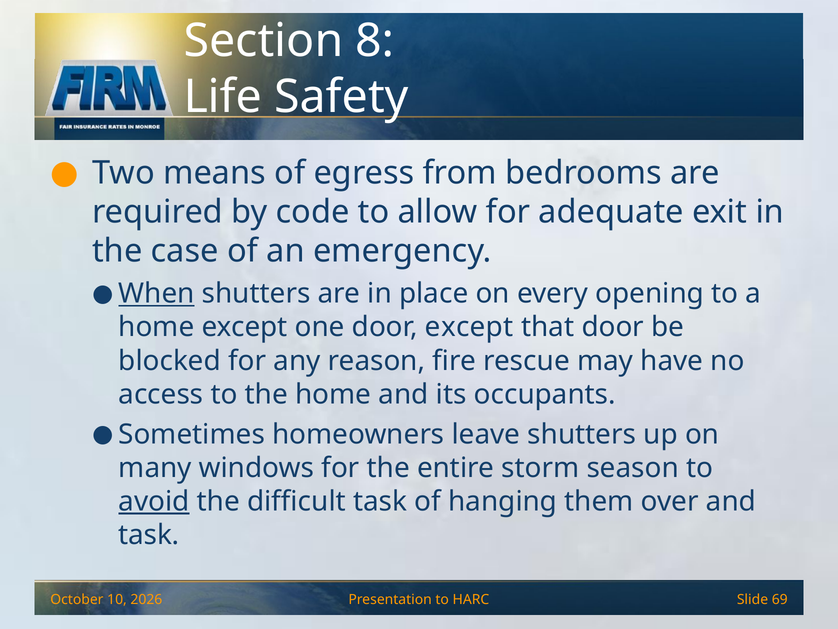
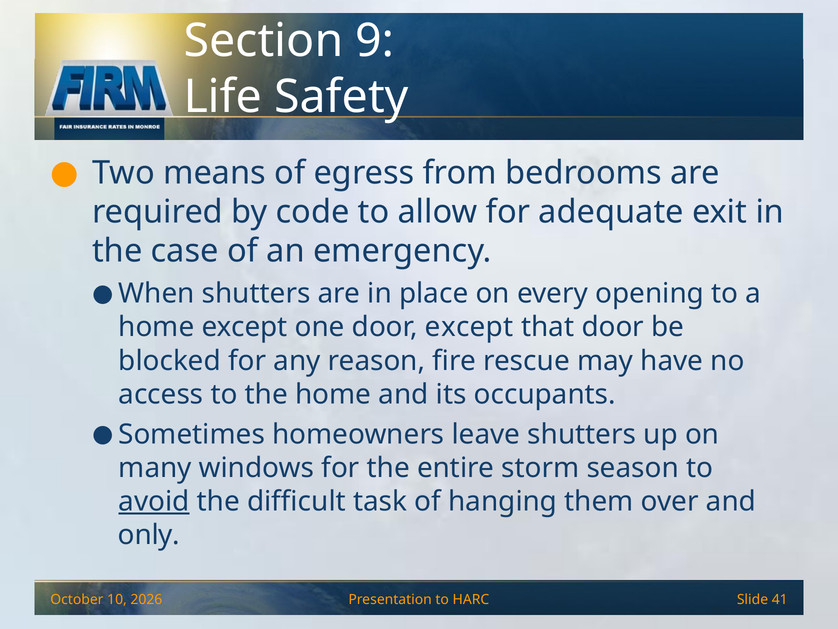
8: 8 -> 9 (375, 41)
When underline: present -> none (156, 293)
task: task -> only (149, 535)
69: 69 -> 41 (780, 599)
